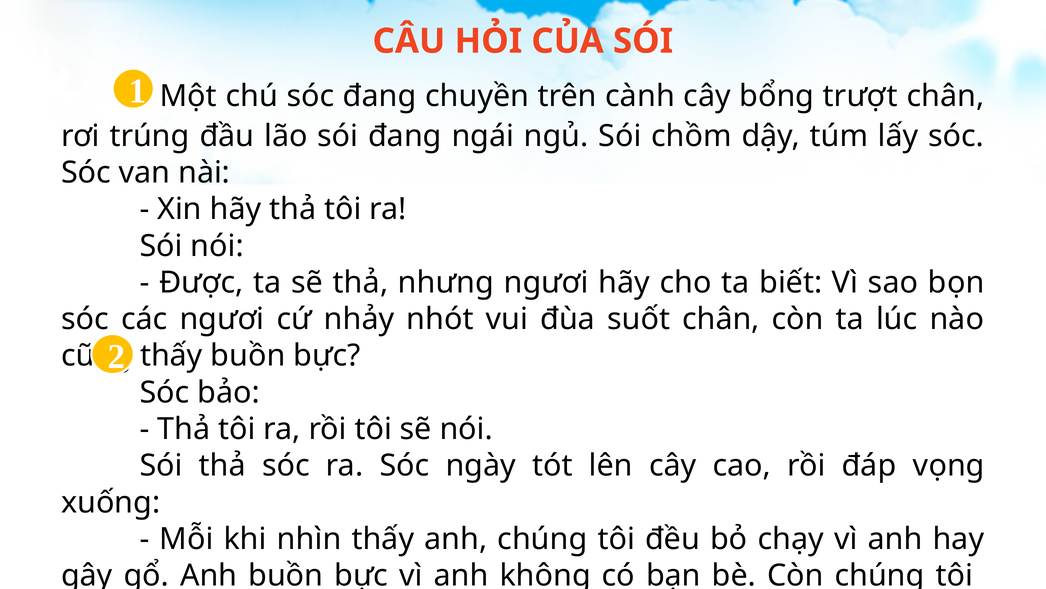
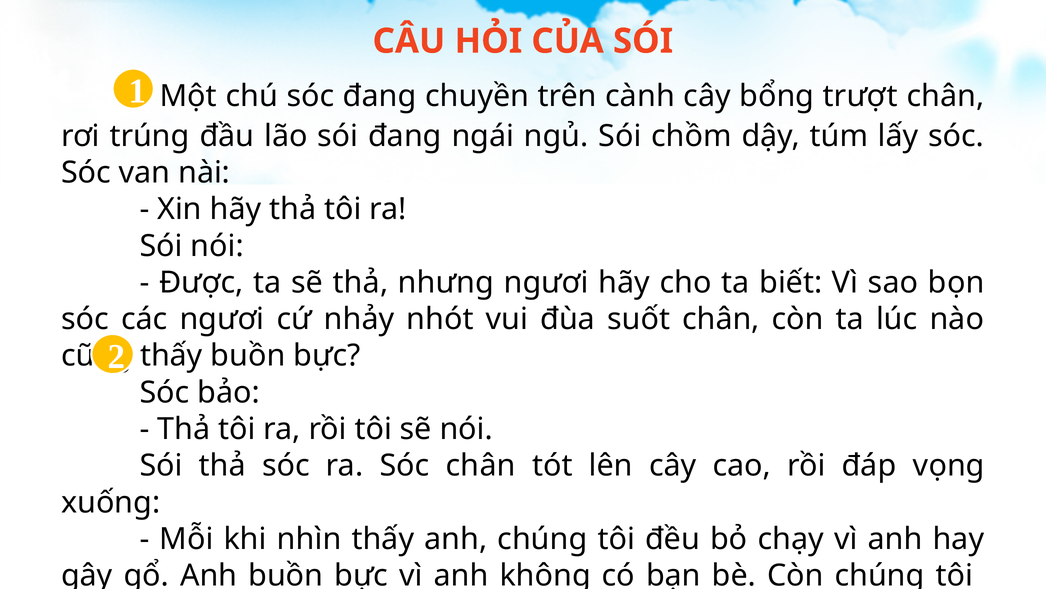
Sóc ngày: ngày -> chân (481, 465)
